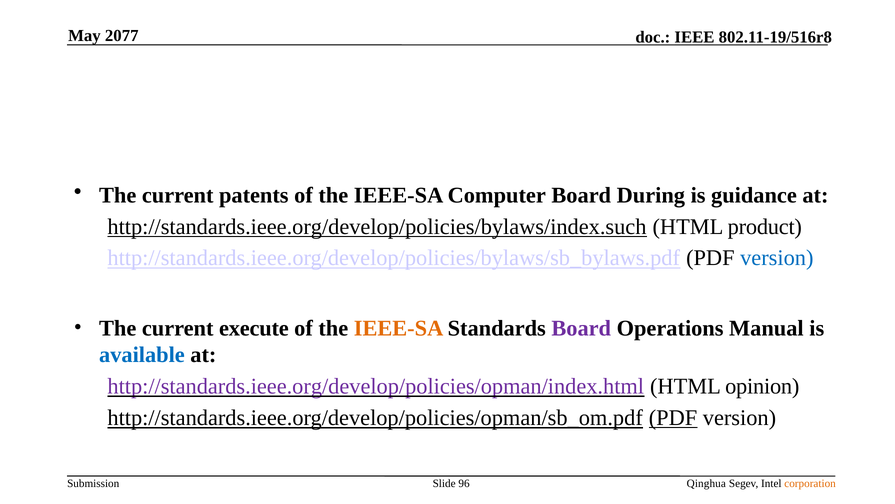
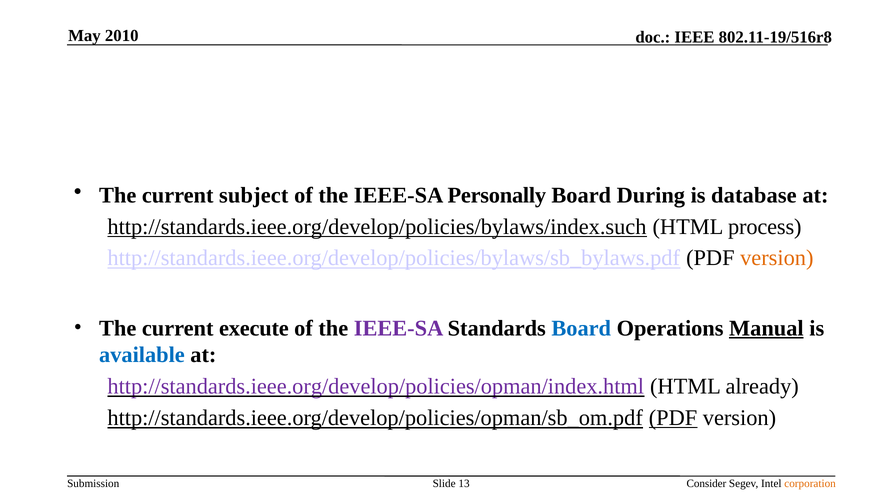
2077: 2077 -> 2010 (122, 36)
patents: patents -> subject (254, 195)
Computer: Computer -> Personally (497, 195)
guidance: guidance -> database (754, 195)
product: product -> process (765, 226)
version colour: blue -> orange (777, 258)
IEEE-SA colour: orange -> purple (399, 328)
Board colour: purple -> blue (581, 328)
Manual underline: none -> present (766, 328)
opinion: opinion -> already (762, 386)
96: 96 -> 13 (464, 483)
Qinghua: Qinghua -> Consider (706, 483)
